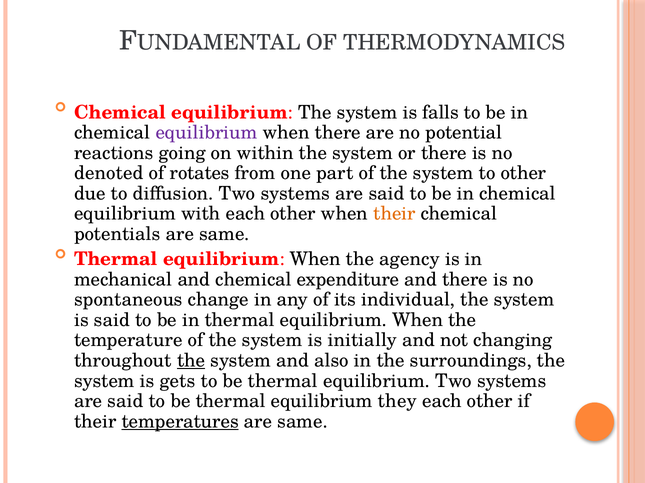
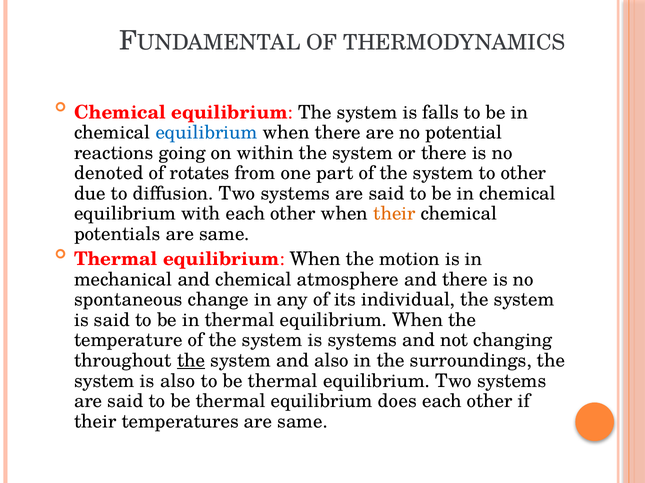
equilibrium colour: purple -> blue (207, 133)
agency: agency -> motion (410, 260)
expenditure: expenditure -> atmosphere (348, 280)
is initially: initially -> systems (362, 341)
is gets: gets -> also (178, 381)
they: they -> does (397, 402)
temperatures underline: present -> none (180, 422)
